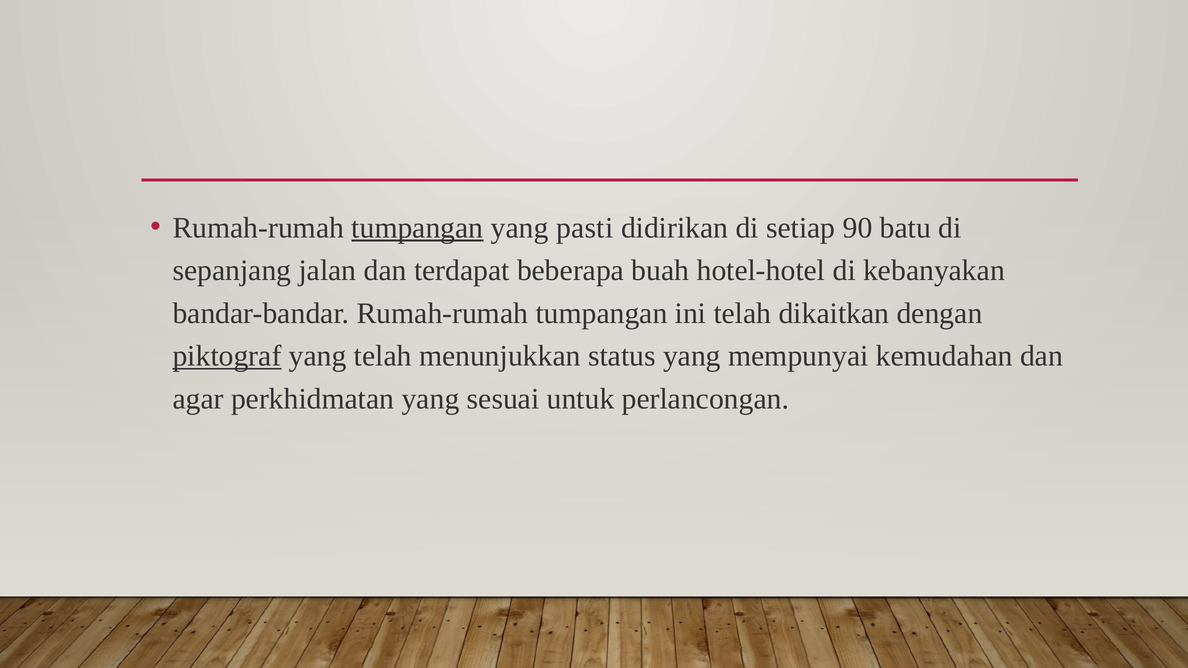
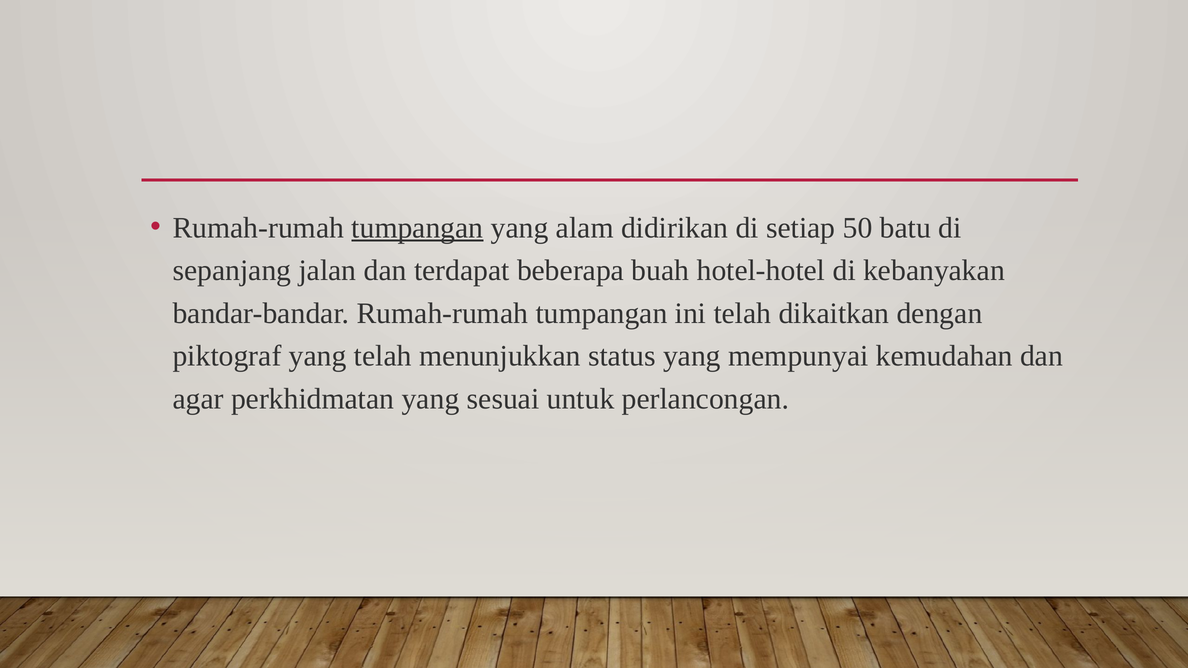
pasti: pasti -> alam (585, 228)
90: 90 -> 50 (858, 228)
piktograf underline: present -> none (227, 356)
